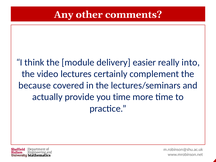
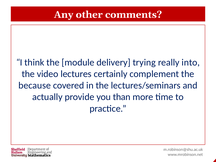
easier: easier -> trying (144, 62)
you time: time -> than (122, 97)
